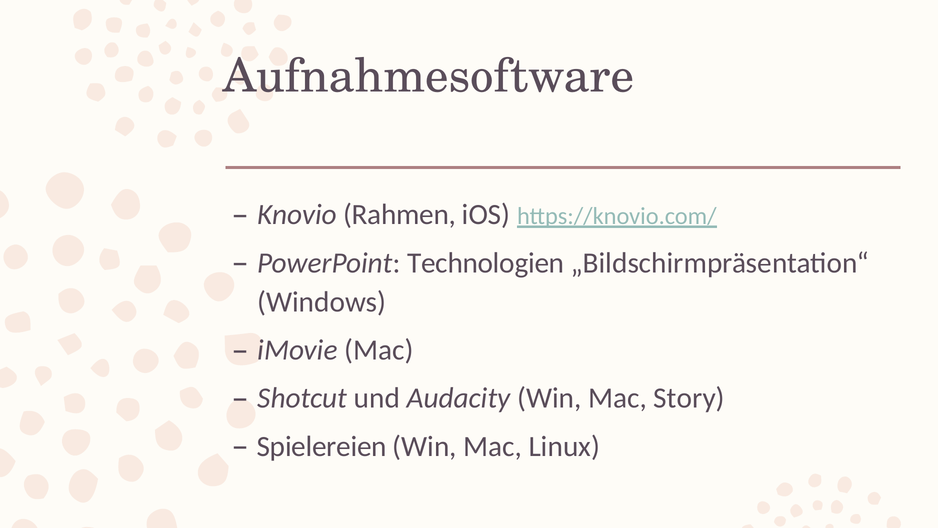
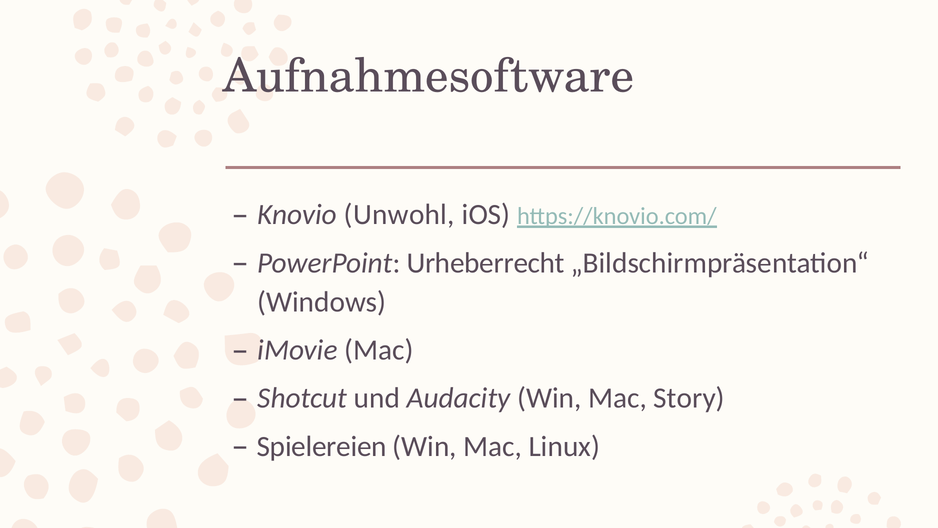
Rahmen: Rahmen -> Unwohl (399, 215)
Technologien: Technologien -> Urheberrecht (486, 263)
